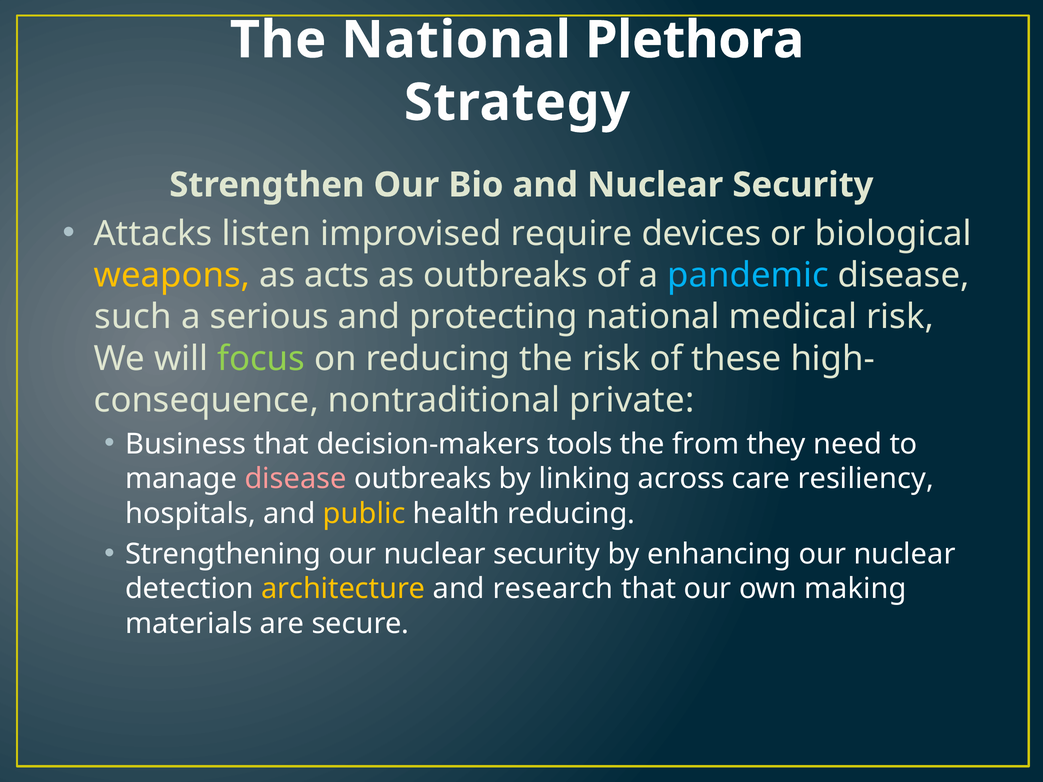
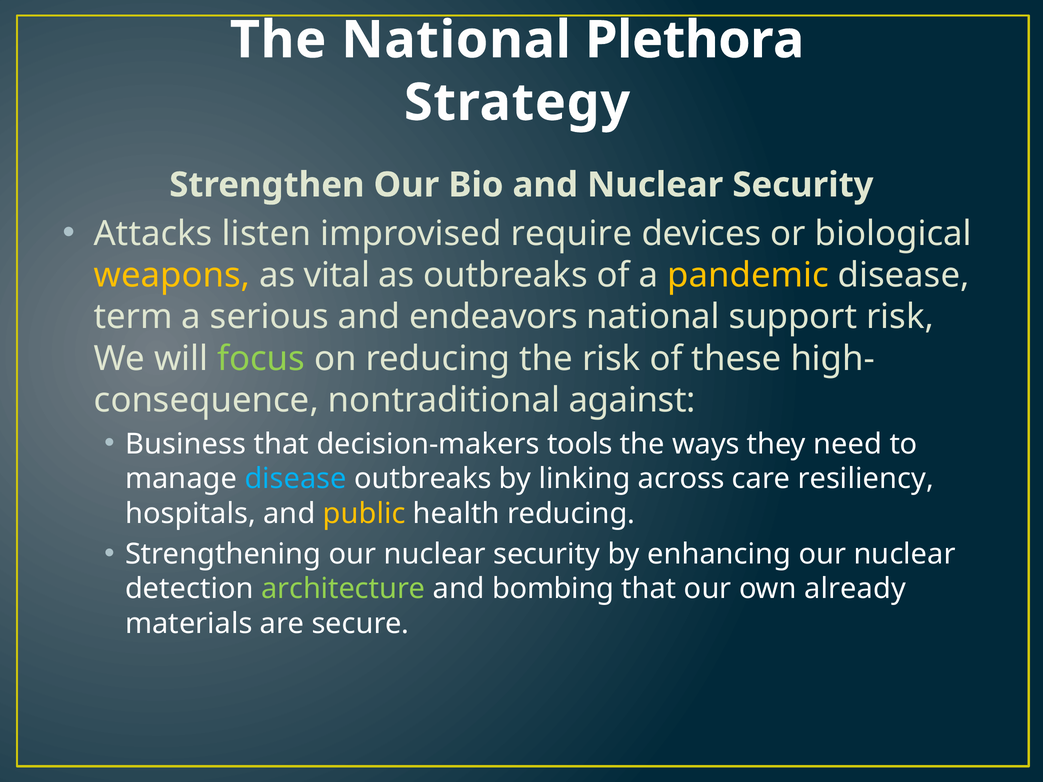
acts: acts -> vital (337, 275)
pandemic colour: light blue -> yellow (748, 275)
such: such -> term (133, 317)
protecting: protecting -> endeavors (493, 317)
medical: medical -> support (793, 317)
private: private -> against (632, 401)
from: from -> ways (706, 444)
disease colour: pink -> light blue (296, 479)
architecture colour: yellow -> light green (343, 589)
research: research -> bombing (553, 589)
making: making -> already (855, 589)
